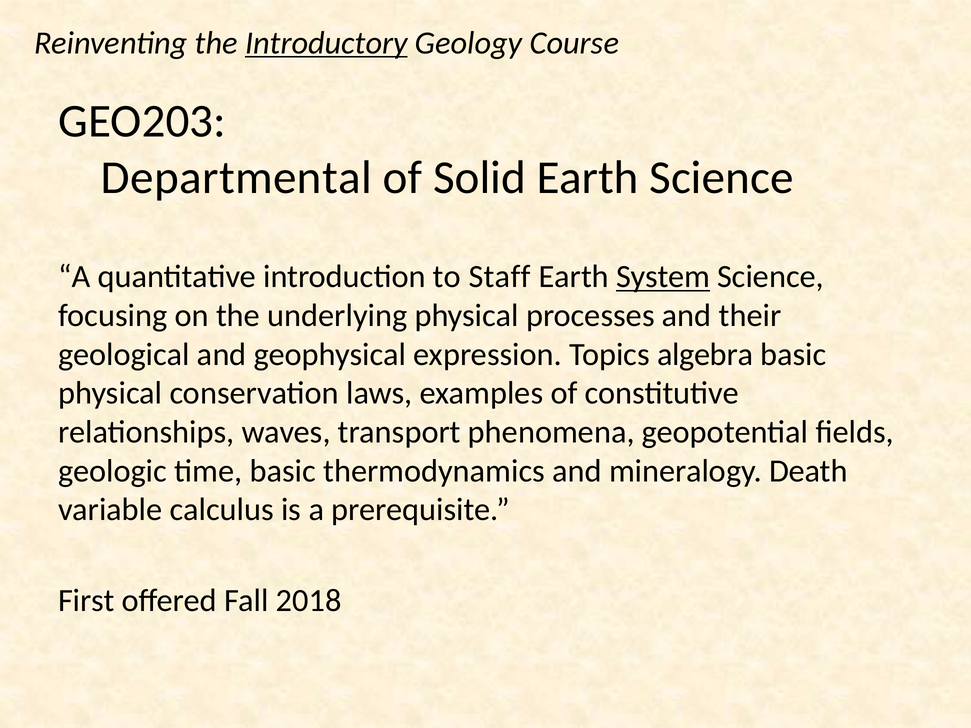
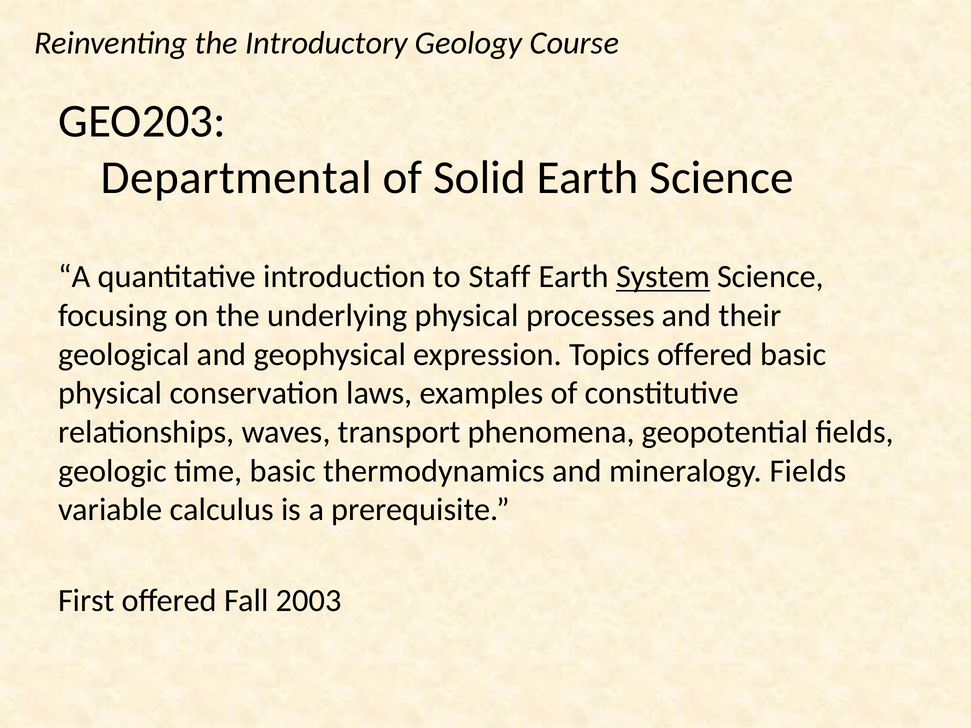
Introductory underline: present -> none (326, 43)
Topics algebra: algebra -> offered (705, 355)
mineralogy Death: Death -> Fields (808, 471)
2018: 2018 -> 2003 (309, 601)
